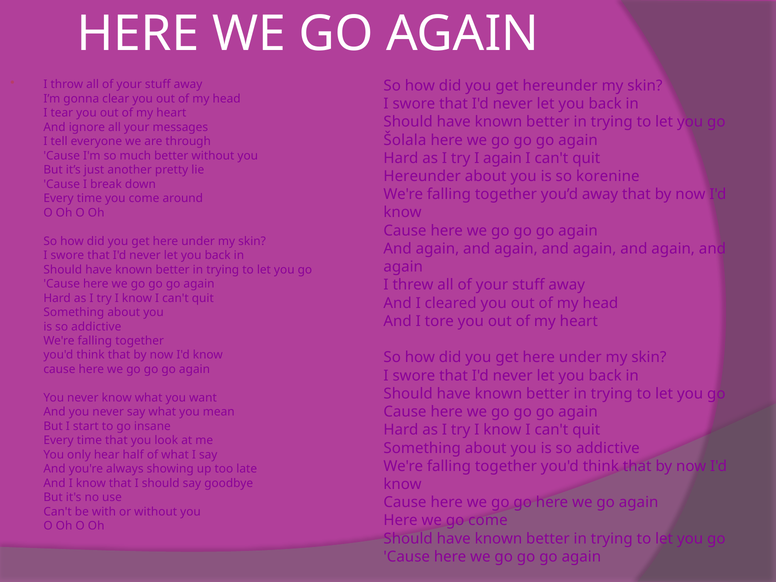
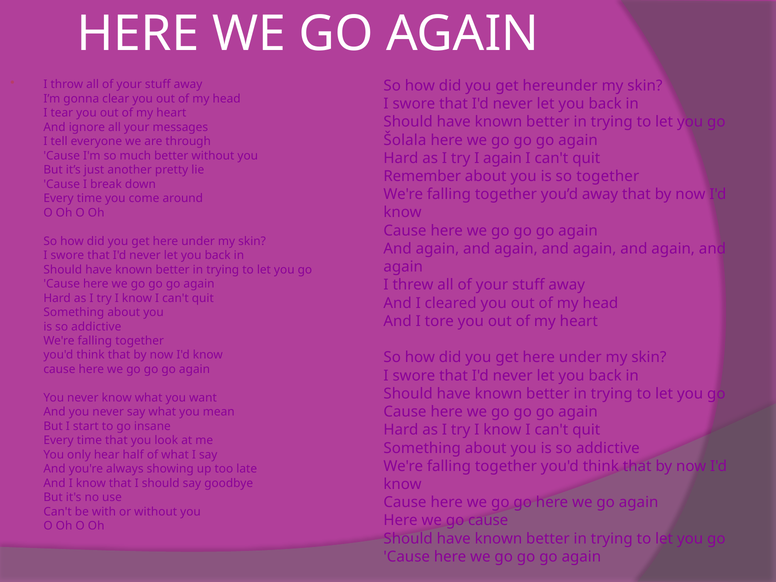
Hereunder: Hereunder -> Remember (422, 176)
so korenine: korenine -> together (608, 176)
we go come: come -> cause (488, 520)
